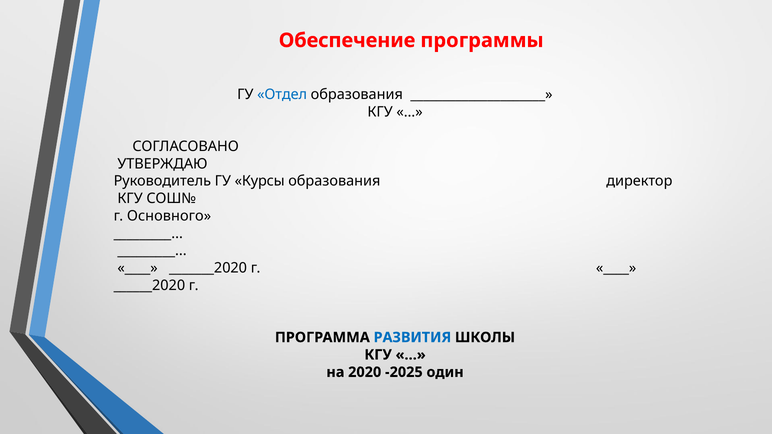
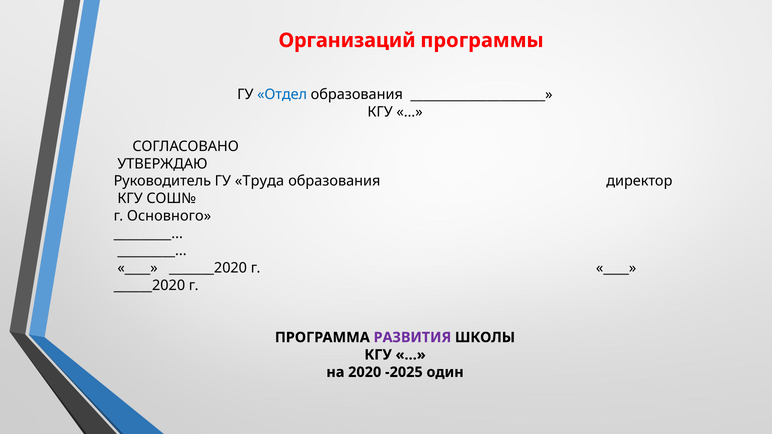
Обеспечение: Обеспечение -> Организаций (347, 40)
Курсы: Курсы -> Труда (260, 181)
РАЗВИТИЯ colour: blue -> purple (412, 338)
